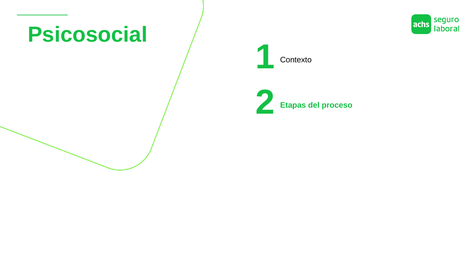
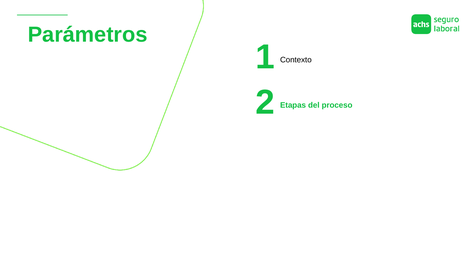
Psicosocial: Psicosocial -> Parámetros (88, 35)
